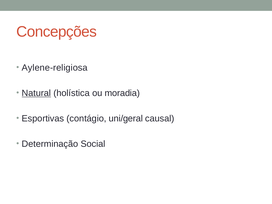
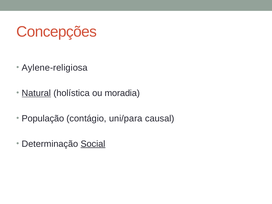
Esportivas: Esportivas -> População (43, 118)
uni/geral: uni/geral -> uni/para (126, 118)
Social underline: none -> present (93, 144)
